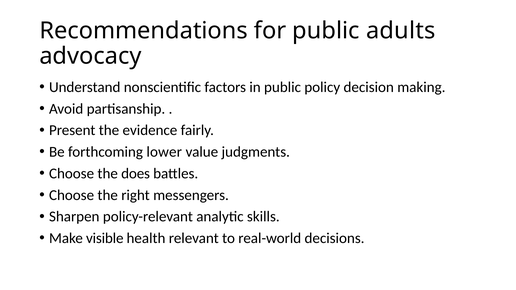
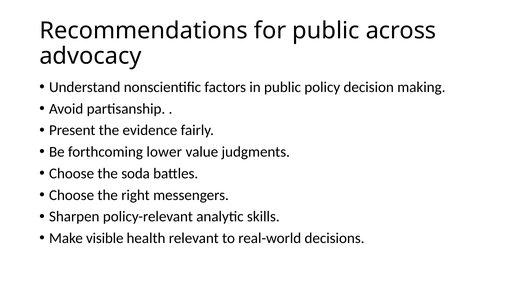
adults: adults -> across (401, 31)
does: does -> soda (136, 174)
